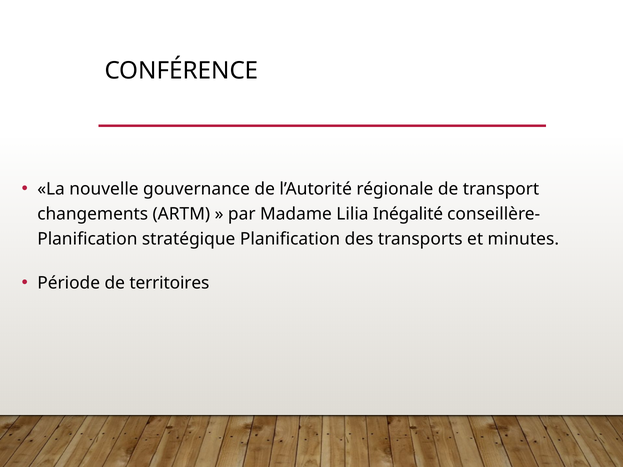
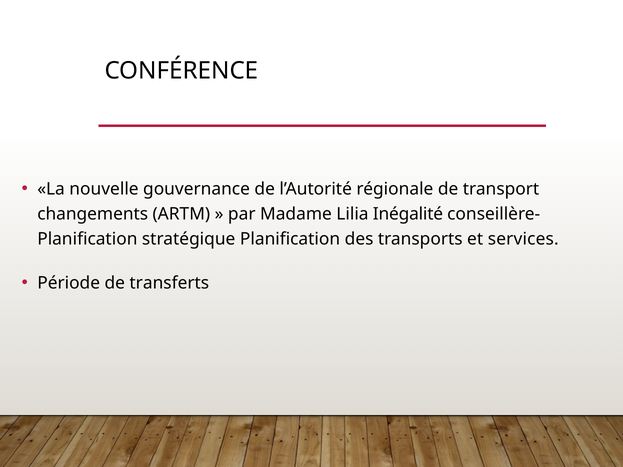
minutes: minutes -> services (523, 239)
territoires: territoires -> transferts (169, 283)
